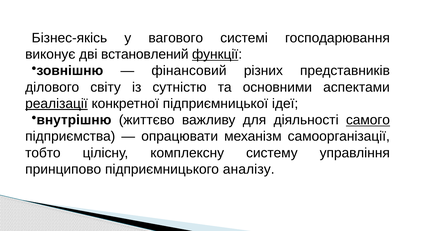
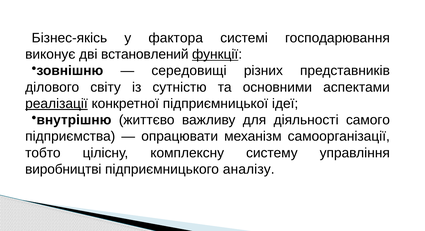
вагового: вагового -> фактора (176, 38)
фінансовий: фінансовий -> середовищі (189, 71)
самого underline: present -> none (368, 120)
принципово: принципово -> виробництві (63, 170)
